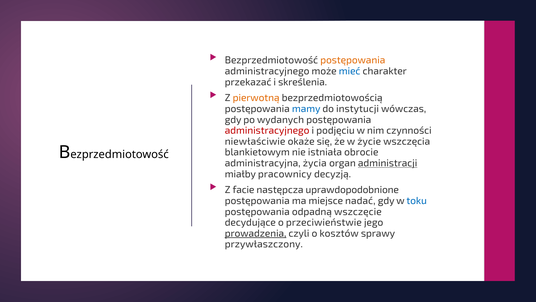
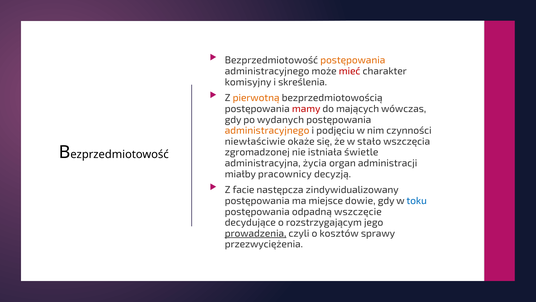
mieć colour: blue -> red (350, 71)
przekazać: przekazać -> komisyjny (248, 82)
mamy colour: blue -> red (306, 109)
instytucji: instytucji -> mających (358, 109)
administracyjnego colour: red -> orange (267, 130)
życie: życie -> stało (369, 141)
blankietowym: blankietowym -> zgromadzonej (257, 152)
obrocie: obrocie -> świetle (361, 152)
administracji underline: present -> none (388, 163)
uprawdopodobnione: uprawdopodobnione -> zindywidualizowany (352, 190)
nadać: nadać -> dowie (360, 200)
przeciwieństwie: przeciwieństwie -> rozstrzygającym (324, 222)
przywłaszczony: przywłaszczony -> przezwyciężenia (264, 244)
